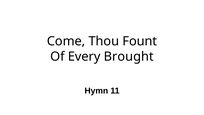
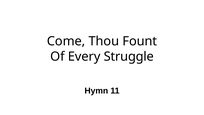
Brought: Brought -> Struggle (129, 56)
